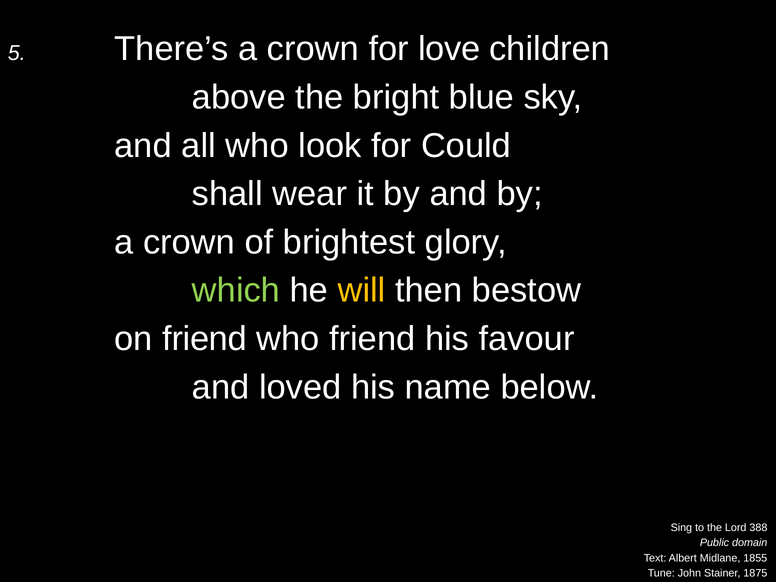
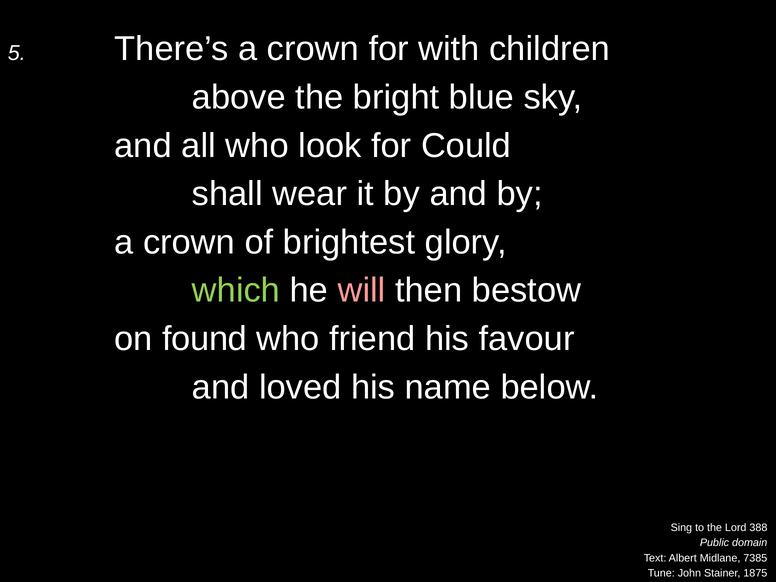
love: love -> with (449, 49)
will colour: yellow -> pink (362, 291)
on friend: friend -> found (205, 339)
1855: 1855 -> 7385 (755, 558)
